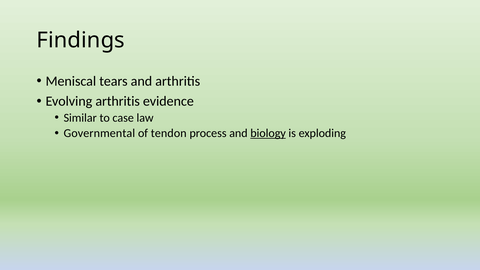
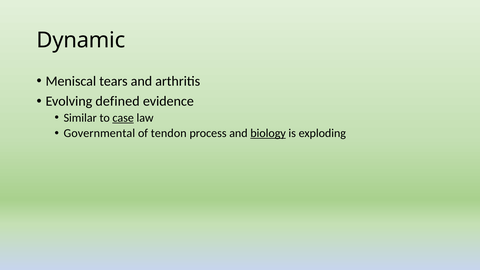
Findings: Findings -> Dynamic (81, 40)
Evolving arthritis: arthritis -> defined (118, 101)
case underline: none -> present (123, 118)
